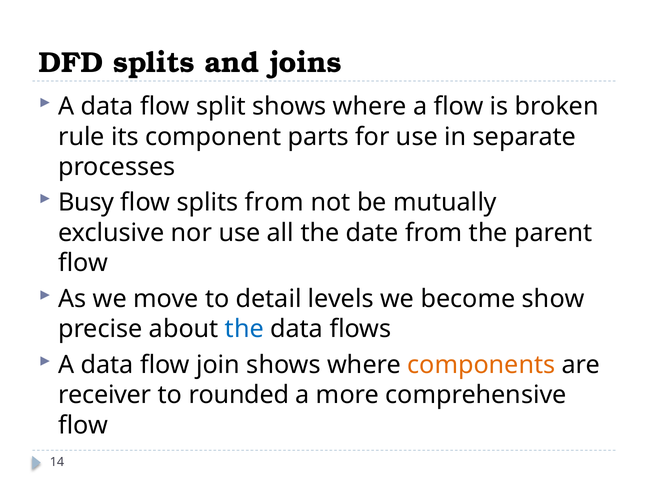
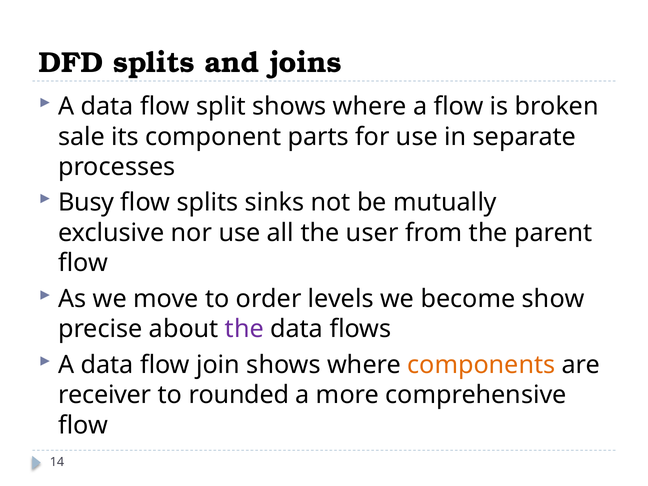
rule: rule -> sale (81, 137)
splits from: from -> sinks (274, 203)
date: date -> user (372, 233)
detail: detail -> order (269, 299)
the colour: blue -> purple (244, 329)
